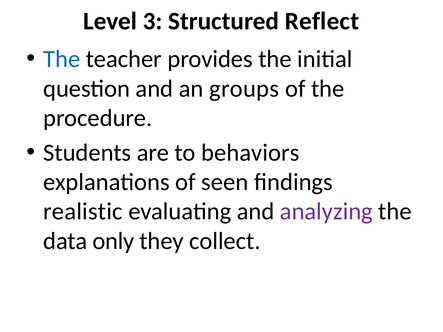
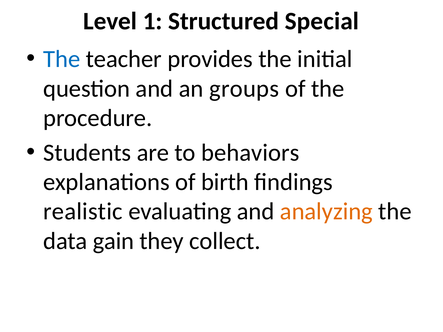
3: 3 -> 1 (153, 21)
Reflect: Reflect -> Special (322, 21)
seen: seen -> birth (225, 182)
analyzing colour: purple -> orange (326, 212)
only: only -> gain (113, 241)
